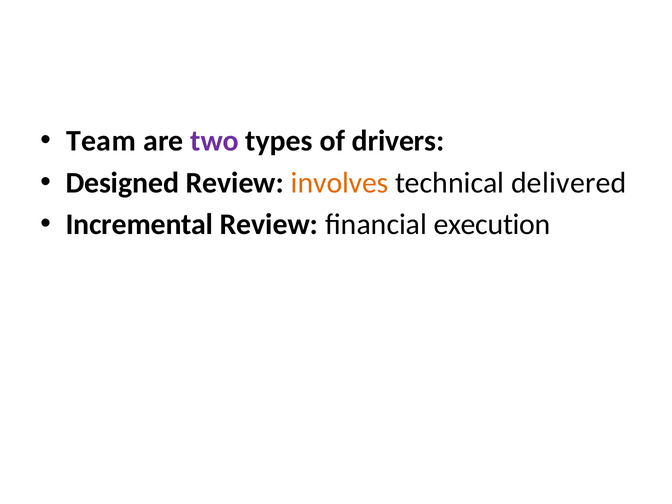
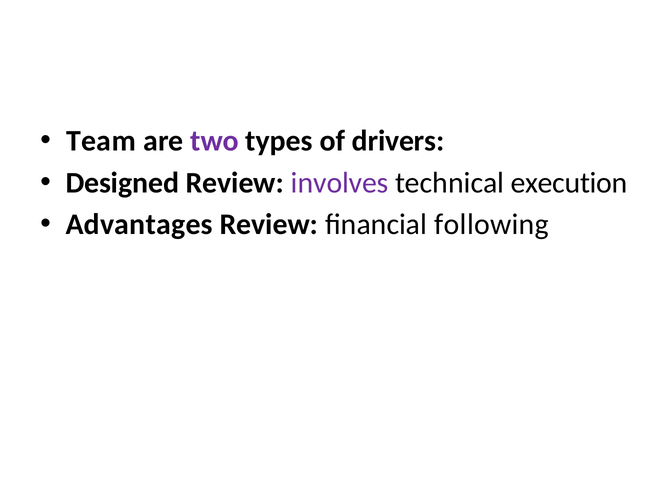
involves colour: orange -> purple (340, 183)
delivered: delivered -> execution (569, 183)
Incremental: Incremental -> Advantages (139, 225)
execution: execution -> following (492, 225)
